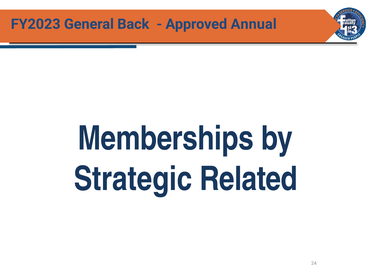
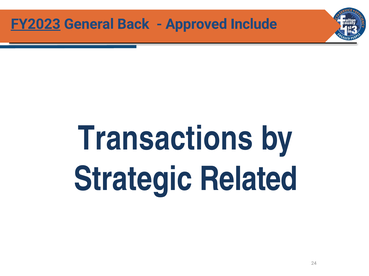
FY2023 underline: none -> present (36, 24)
Annual: Annual -> Include (254, 24)
Memberships: Memberships -> Transactions (166, 139)
